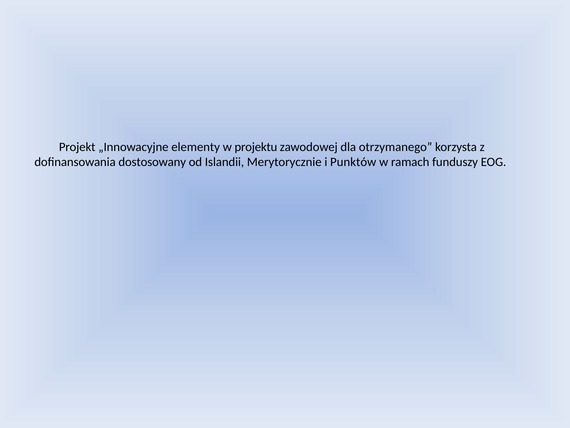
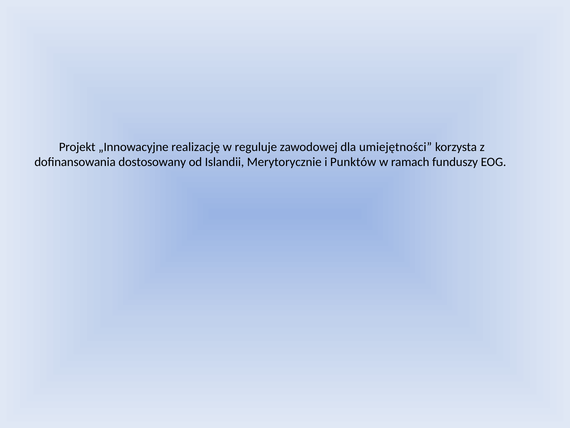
elementy: elementy -> realizację (196, 147)
projektu: projektu -> reguluje (256, 147)
otrzymanego: otrzymanego -> umiejętności (395, 147)
